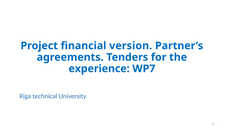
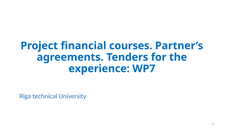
version: version -> courses (131, 46)
